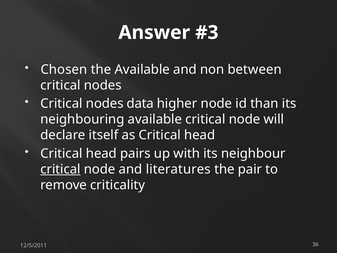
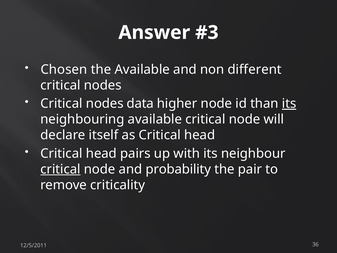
between: between -> different (255, 69)
its underline: none -> present (289, 104)
literatures: literatures -> probability (178, 169)
